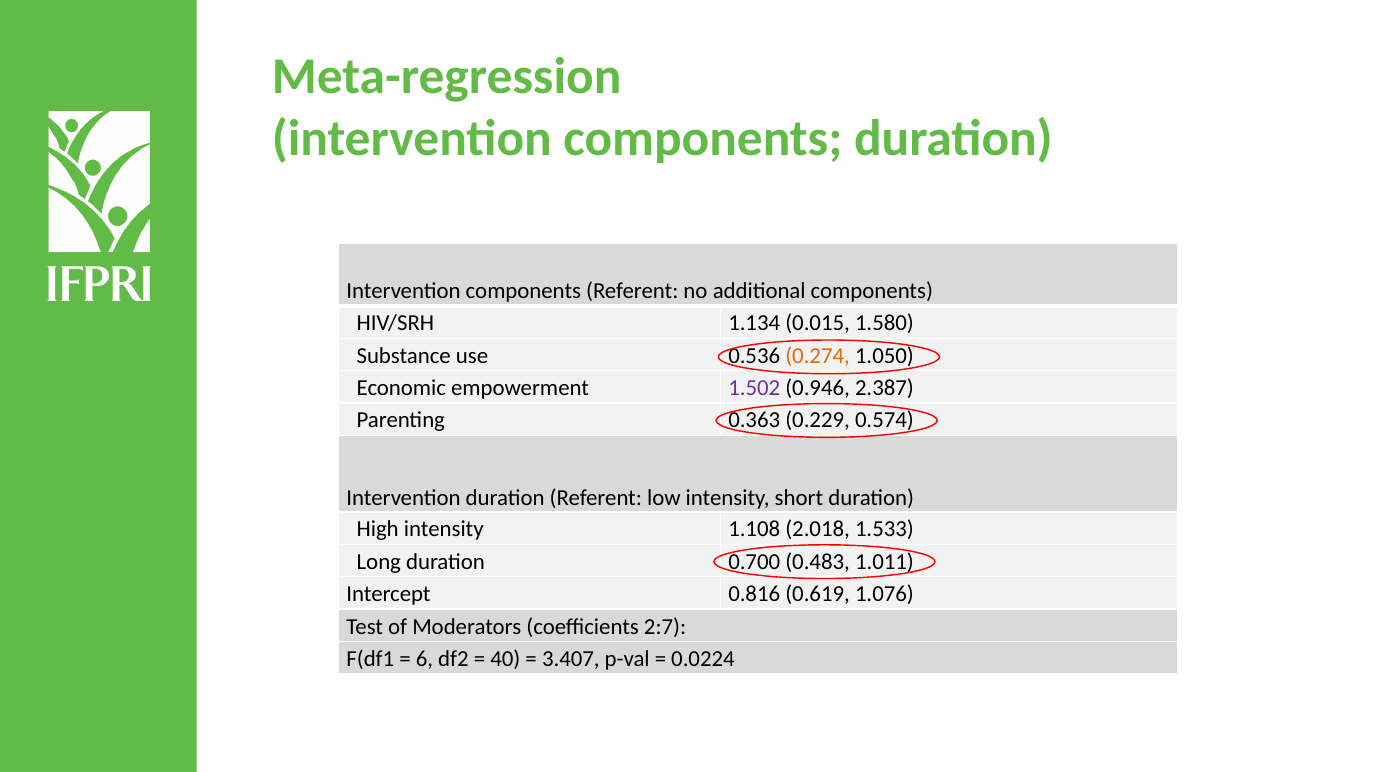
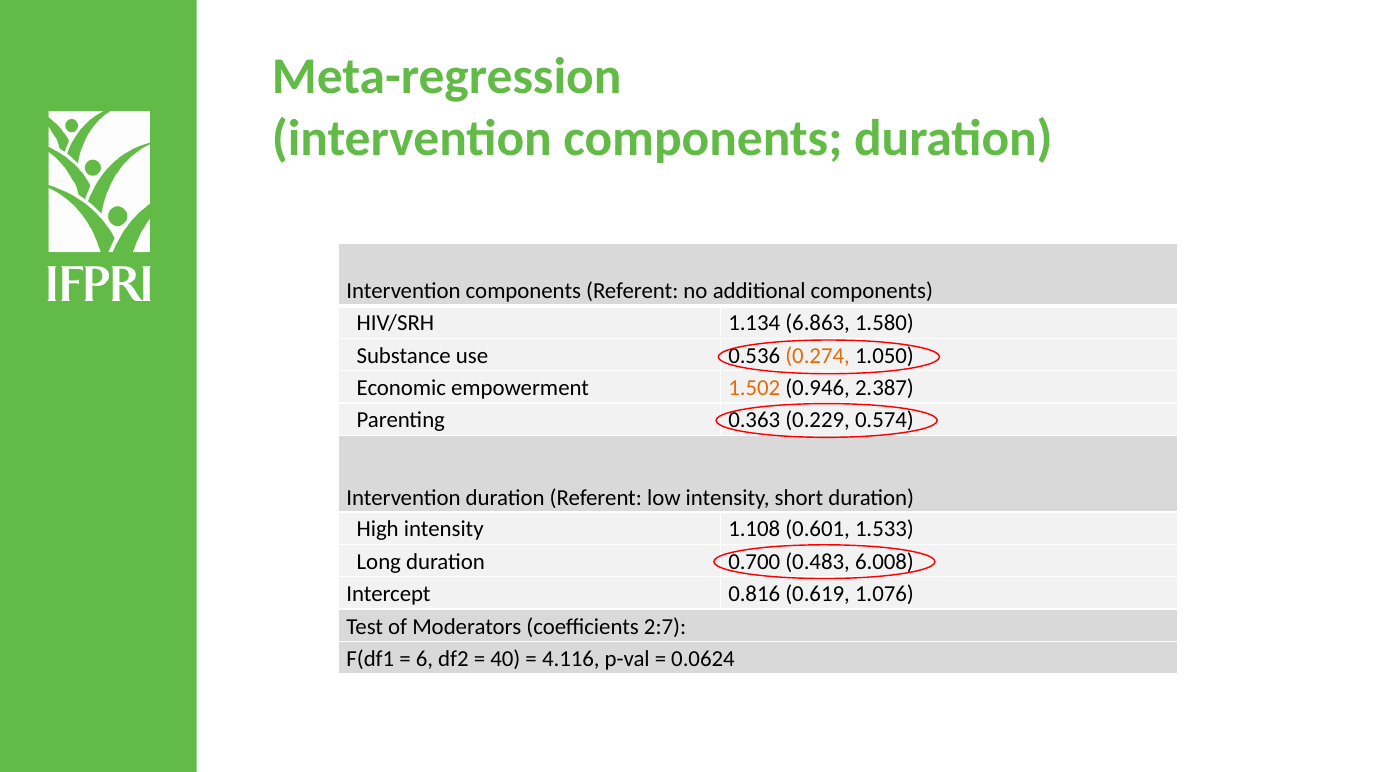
0.015: 0.015 -> 6.863 (818, 323)
1.502 colour: purple -> orange (754, 388)
2.018: 2.018 -> 0.601 (818, 530)
1.011: 1.011 -> 6.008 (884, 562)
3.407: 3.407 -> 4.116 (571, 659)
0.0224: 0.0224 -> 0.0624 (703, 659)
